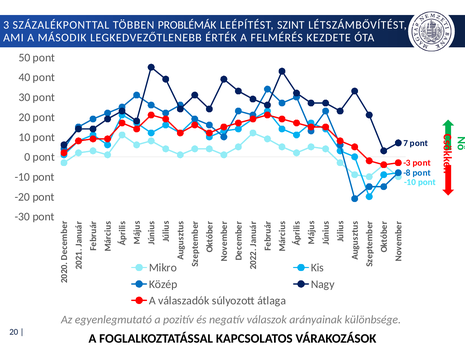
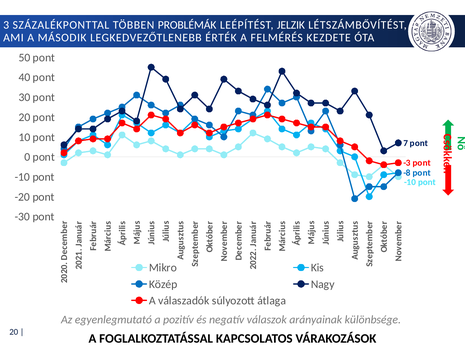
SZINT: SZINT -> JELZIK (291, 25)
